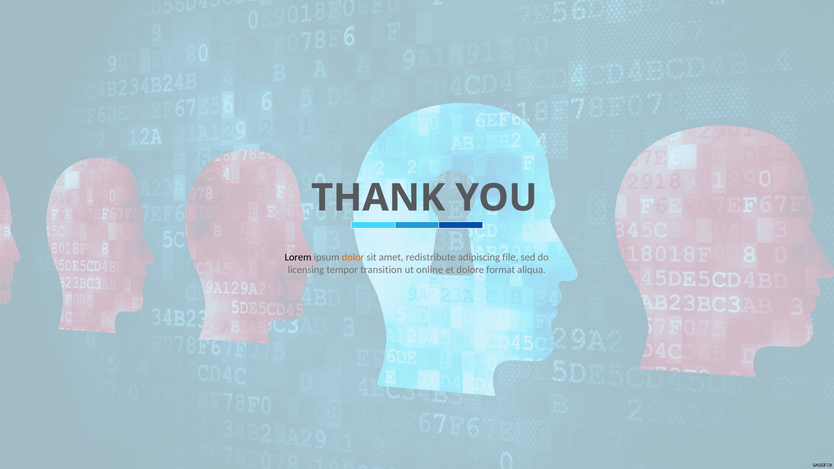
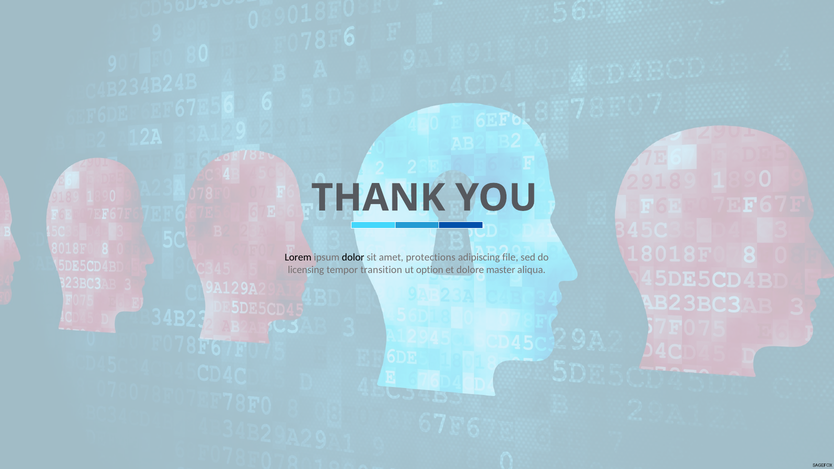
dolor colour: orange -> black (353, 257)
redistribute: redistribute -> protections (431, 257)
online: online -> option (430, 270)
format: format -> master (501, 270)
